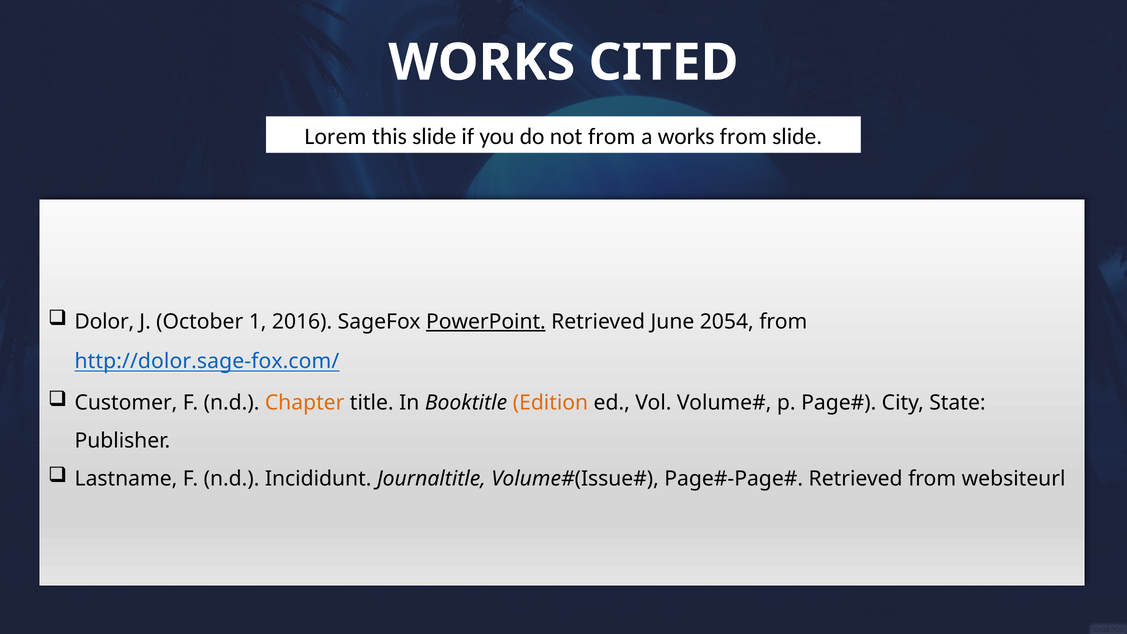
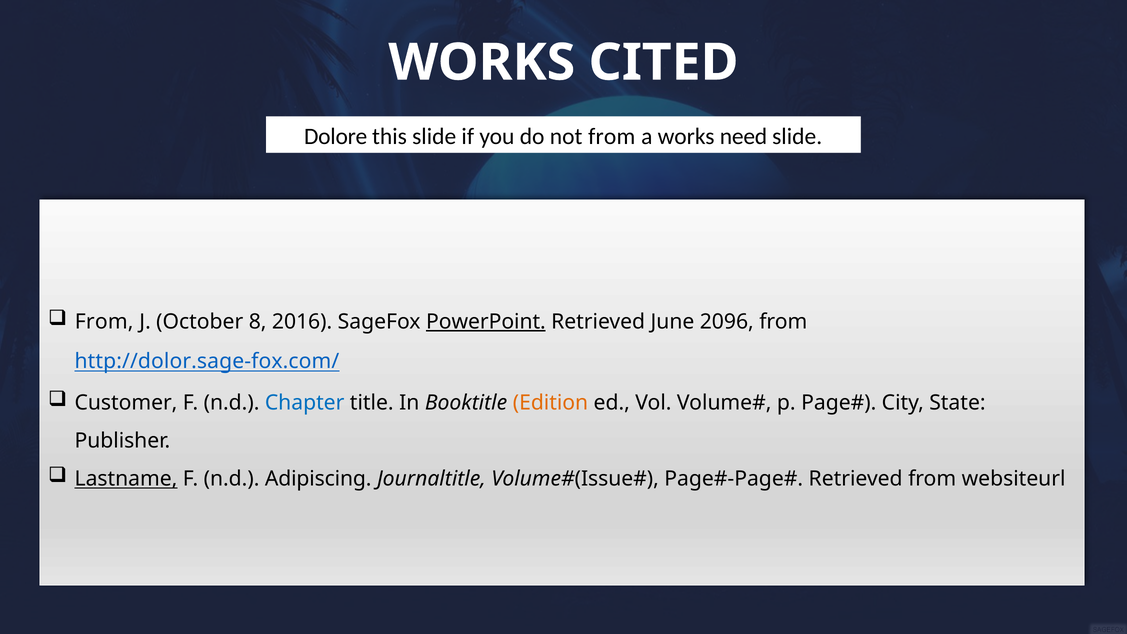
Lorem: Lorem -> Dolore (336, 136)
works from: from -> need (743, 136)
Dolor: Dolor -> From (104, 322)
1: 1 -> 8 (258, 322)
2054: 2054 -> 2096 (727, 322)
Chapter colour: orange -> blue (305, 403)
Lastname underline: none -> present (126, 479)
Incididunt: Incididunt -> Adipiscing (318, 479)
